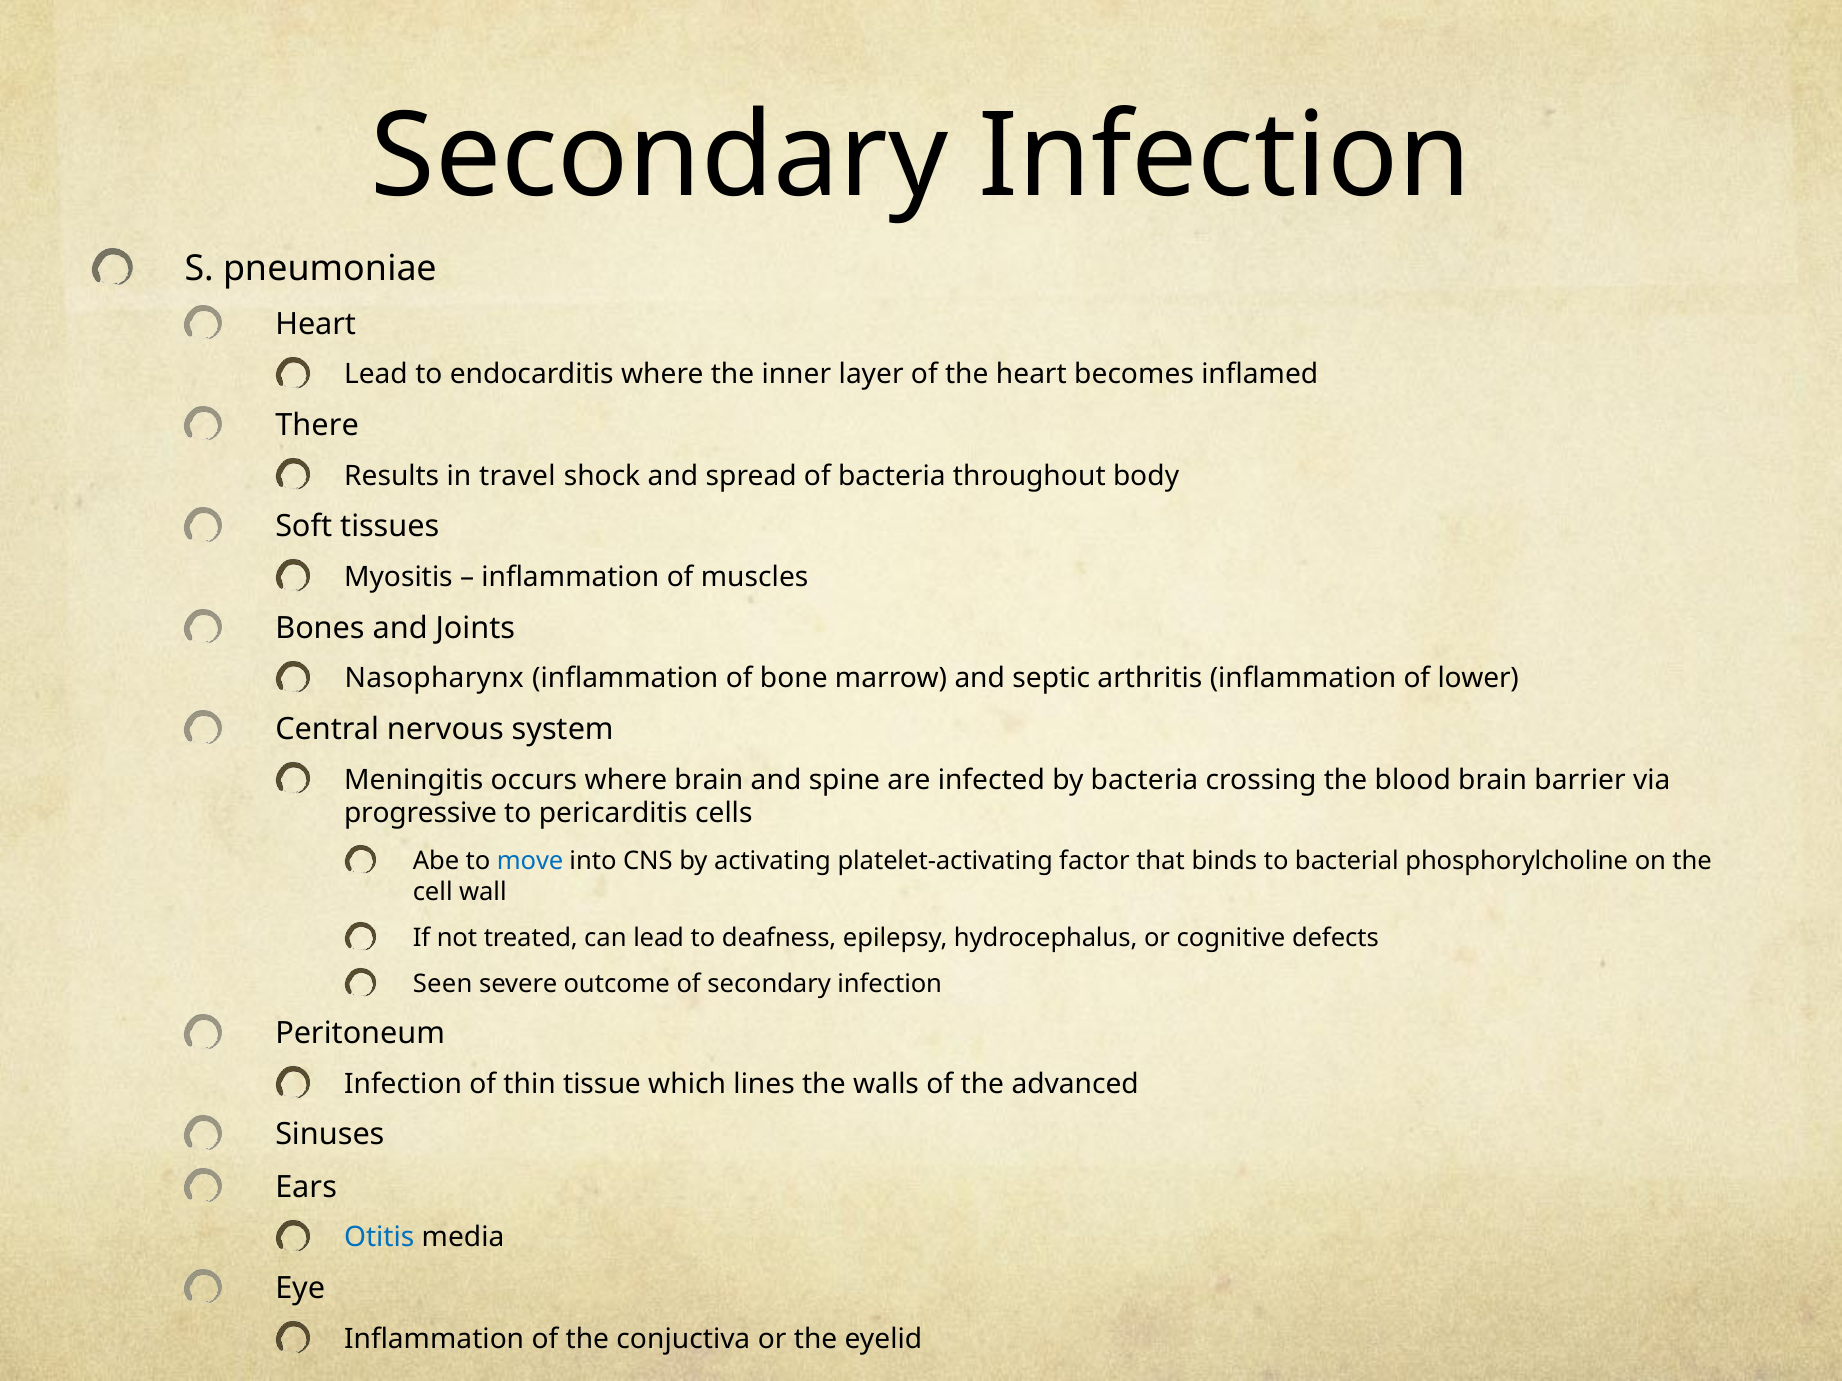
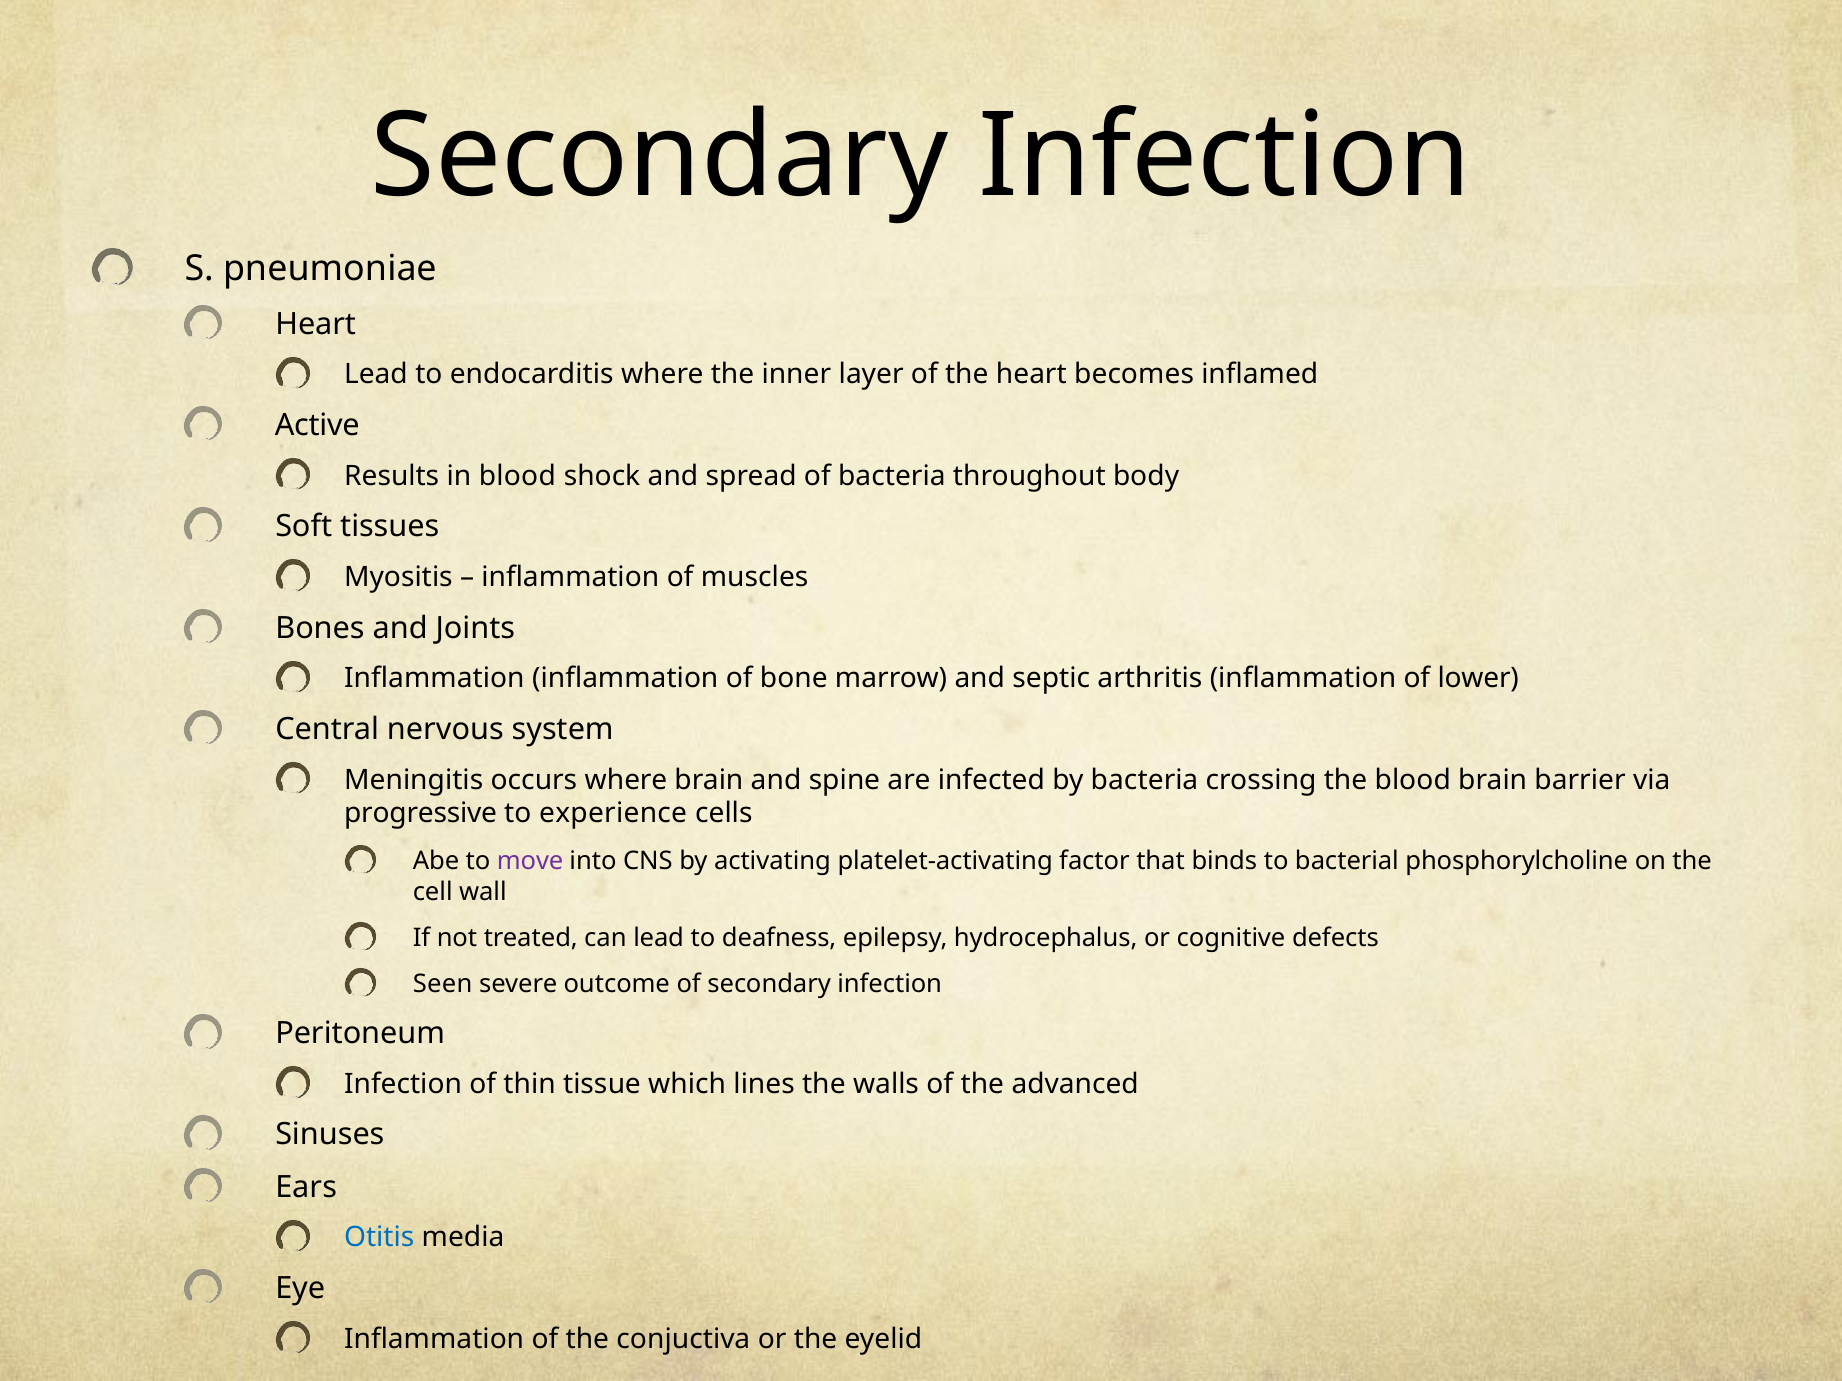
There: There -> Active (317, 425)
in travel: travel -> blood (517, 476)
Nasopharynx: Nasopharynx -> Inflammation (434, 679)
pericarditis: pericarditis -> experience (613, 814)
move colour: blue -> purple (530, 861)
